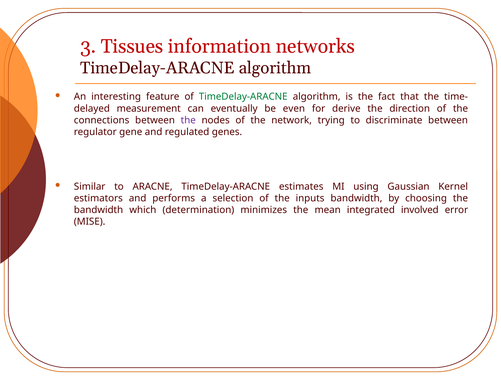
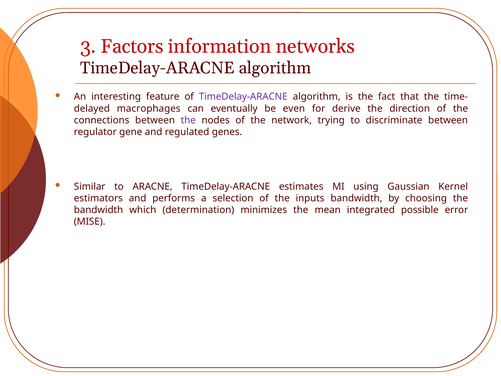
Tissues: Tissues -> Factors (132, 46)
TimeDelay-ARACNE colour: green -> purple (243, 97)
measurement: measurement -> macrophages (149, 108)
involved: involved -> possible (420, 210)
